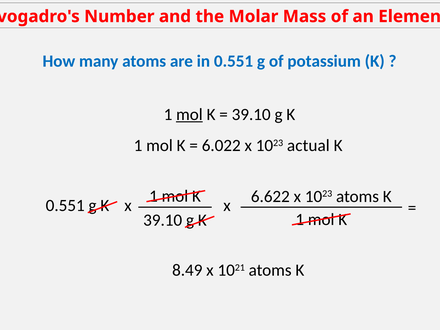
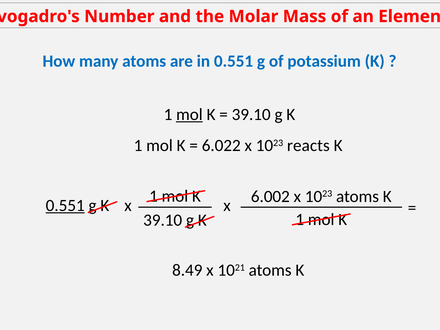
actual: actual -> reacts (308, 146)
6.622: 6.622 -> 6.002 (270, 196)
0.551 underline: none -> present (65, 206)
